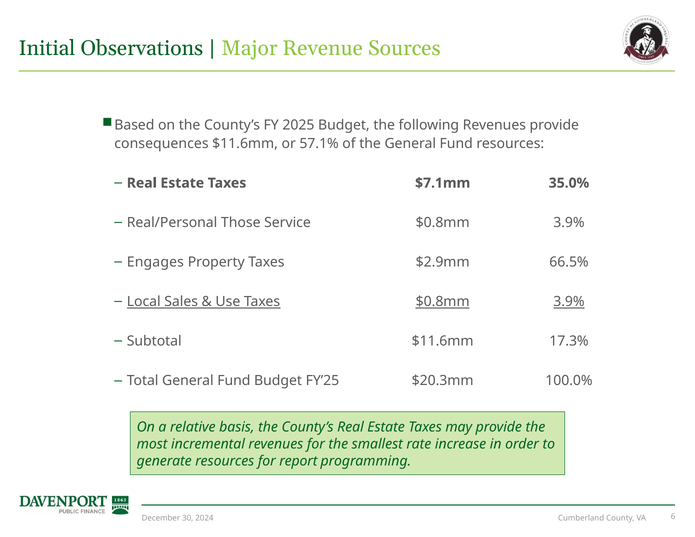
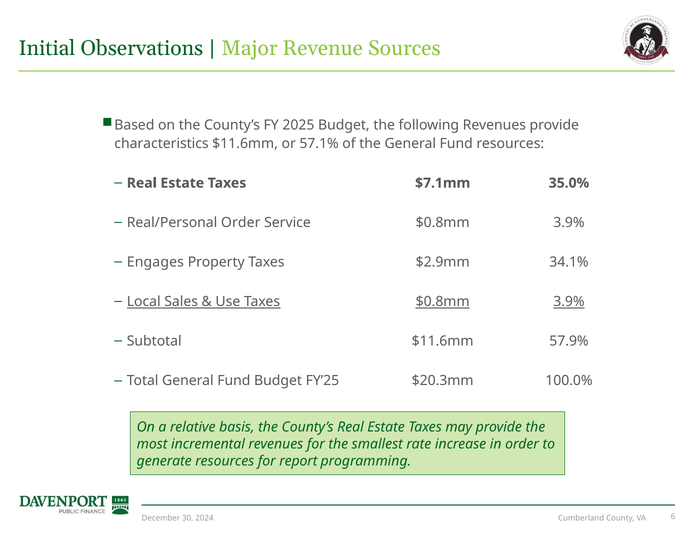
consequences: consequences -> characteristics (162, 144)
Real/Personal Those: Those -> Order (241, 223)
66.5%: 66.5% -> 34.1% (569, 262)
17.3%: 17.3% -> 57.9% (569, 341)
